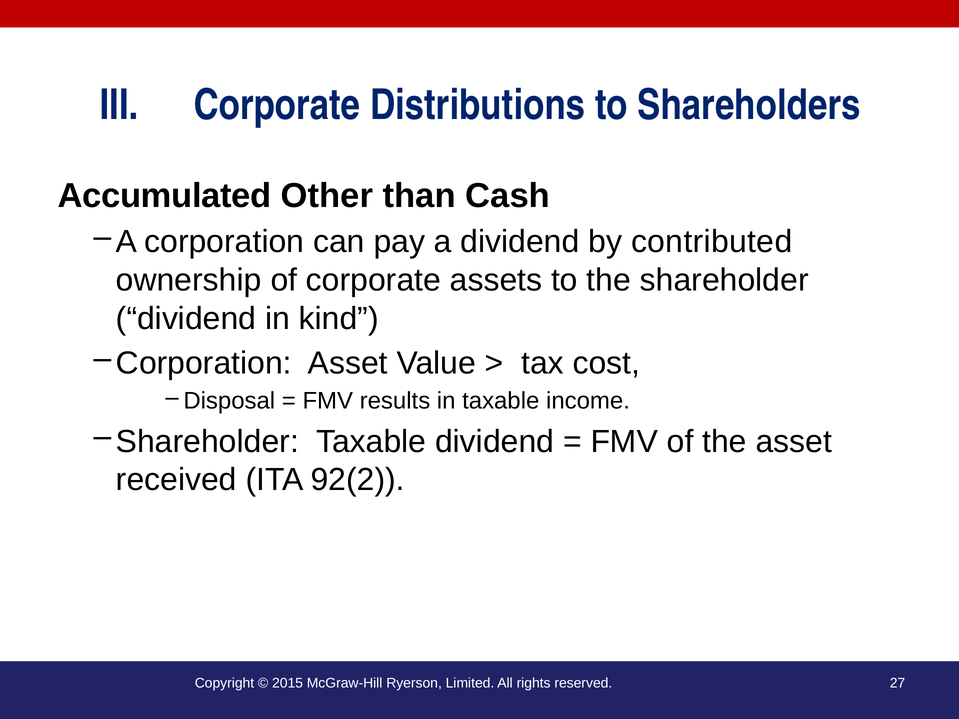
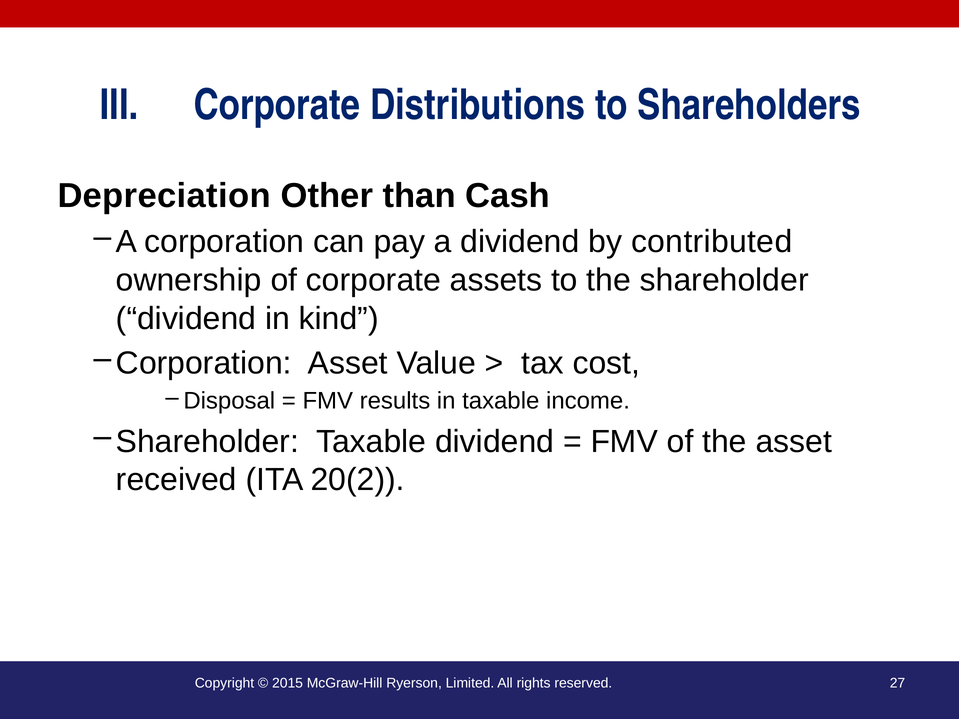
Accumulated: Accumulated -> Depreciation (164, 196)
92(2: 92(2 -> 20(2 (358, 480)
